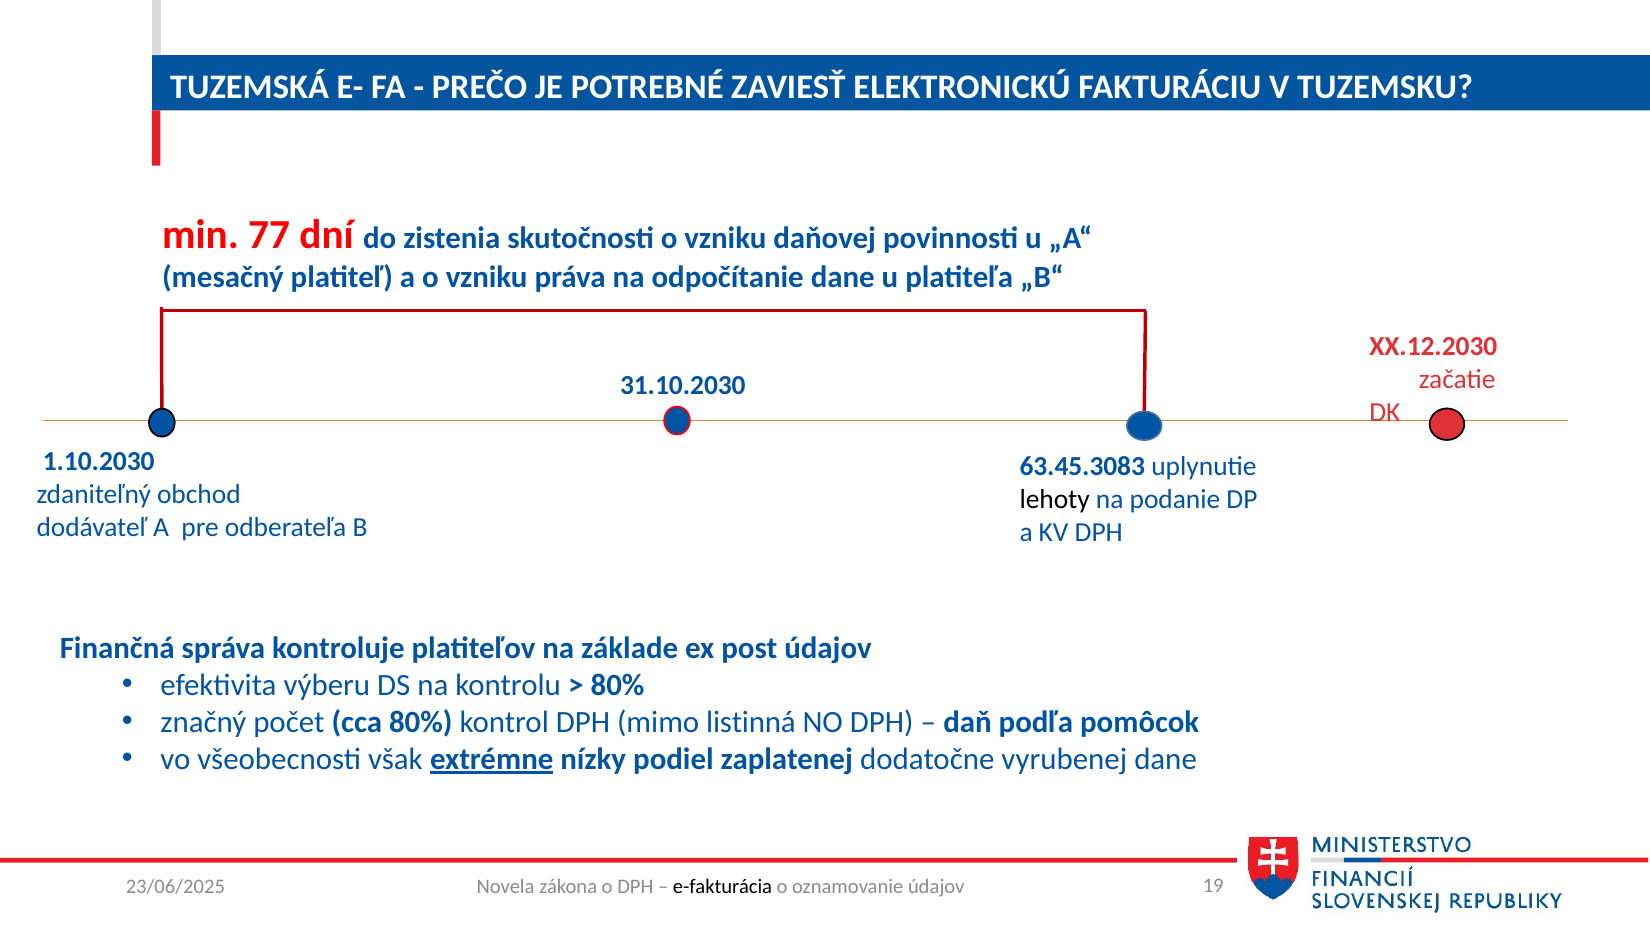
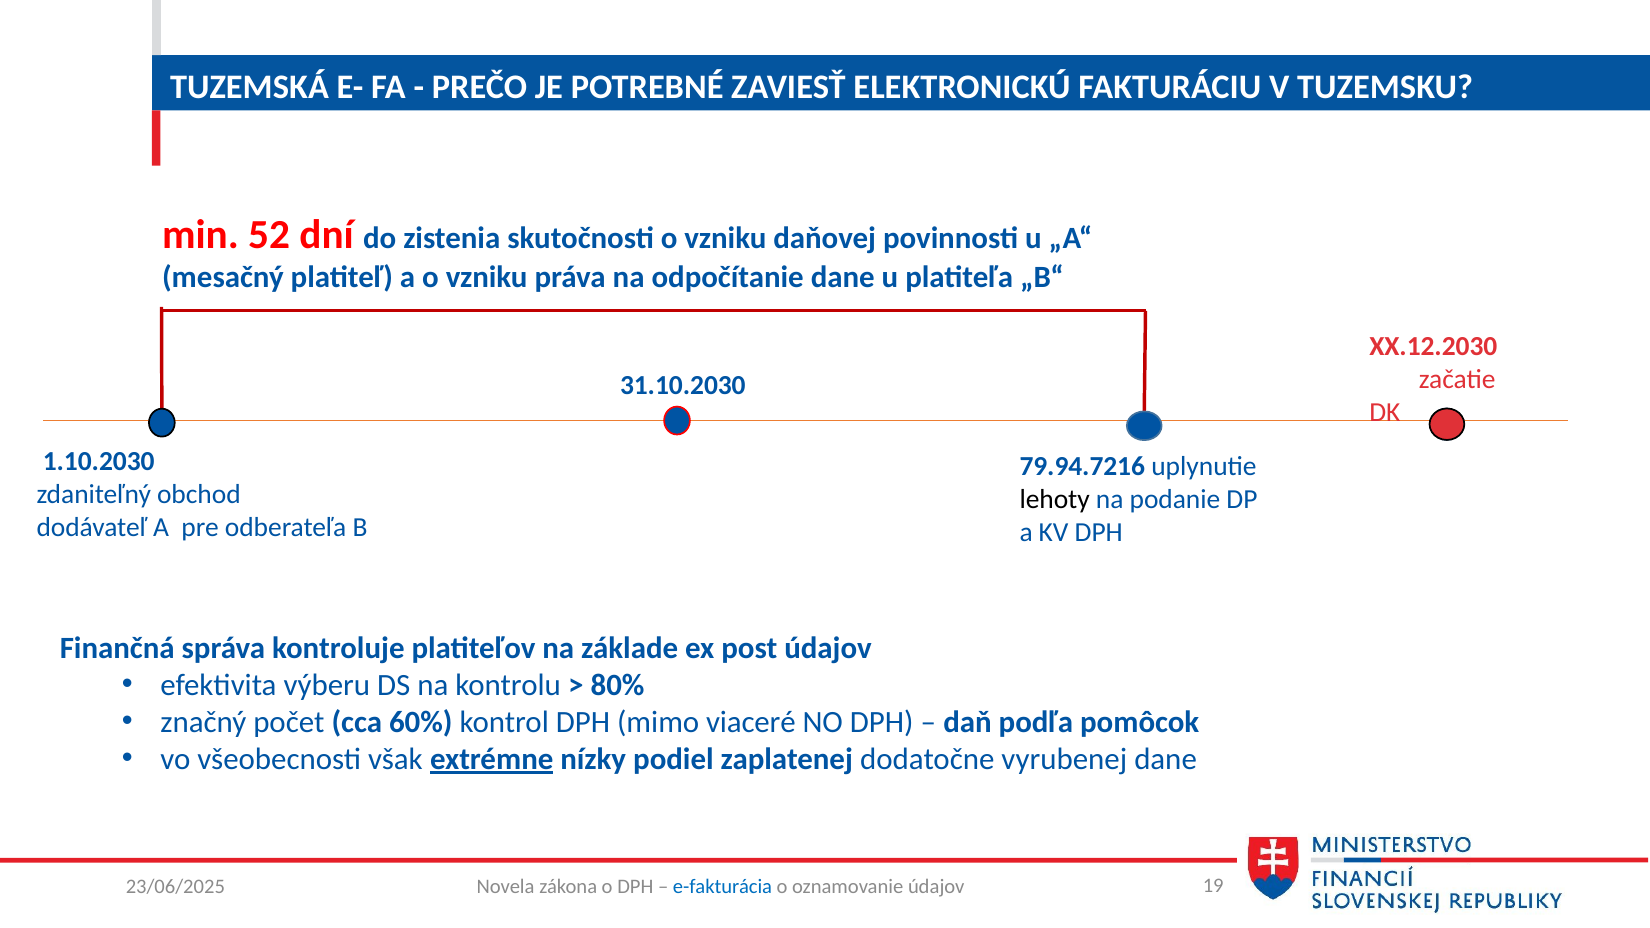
77: 77 -> 52 (269, 235)
63.45.3083: 63.45.3083 -> 79.94.7216 (1082, 466)
cca 80%: 80% -> 60% (421, 722)
listinná: listinná -> viaceré (751, 722)
e-fakturácia colour: black -> blue (722, 886)
